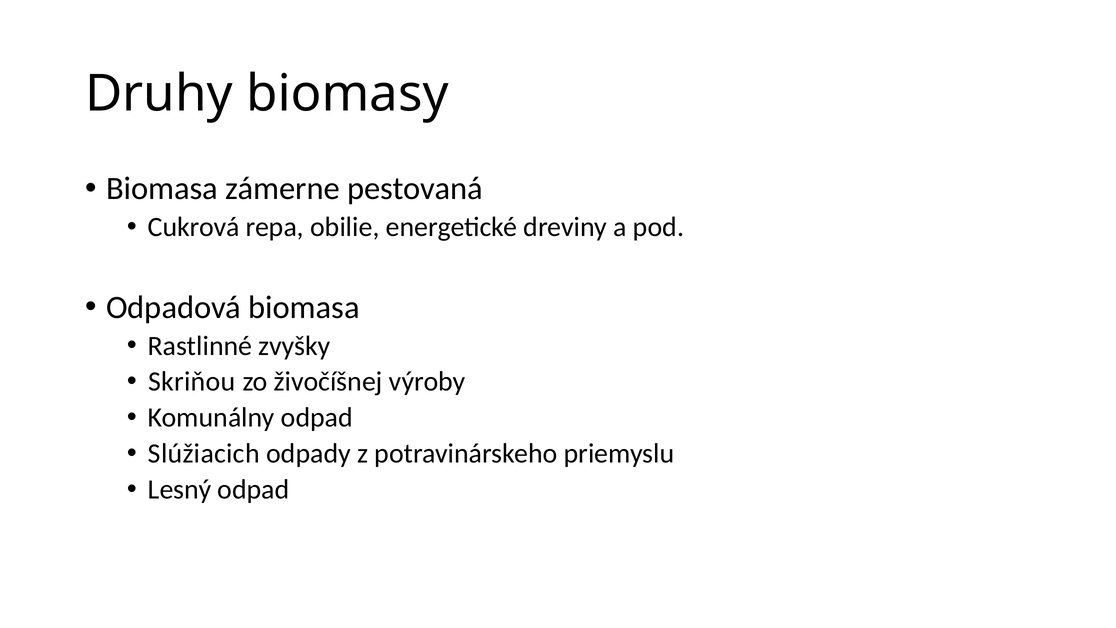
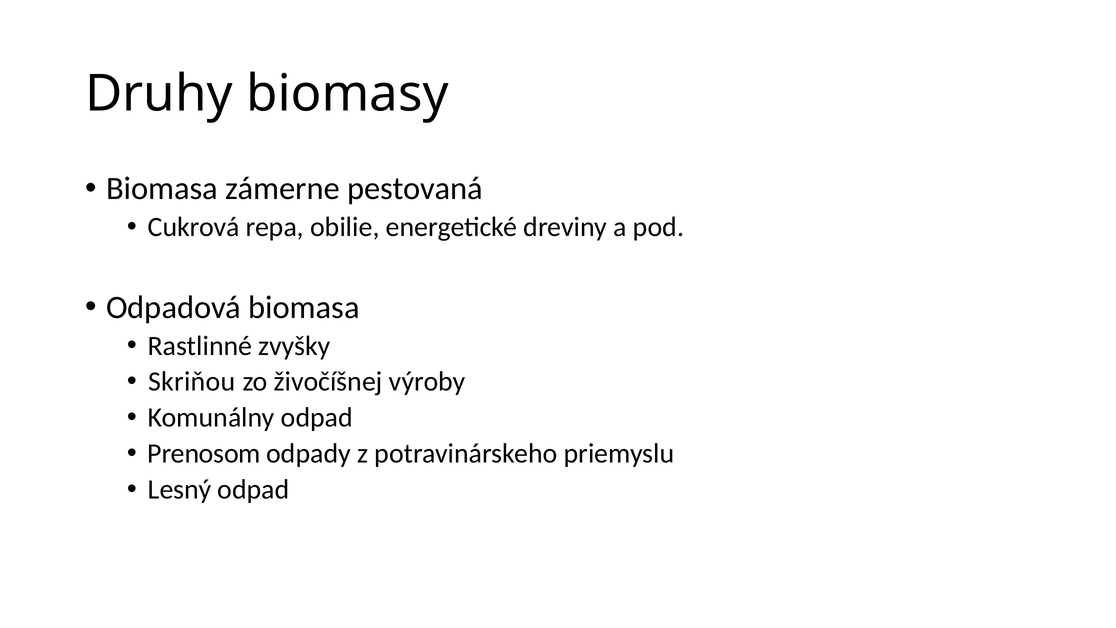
Slúžiacich: Slúžiacich -> Prenosom (204, 453)
